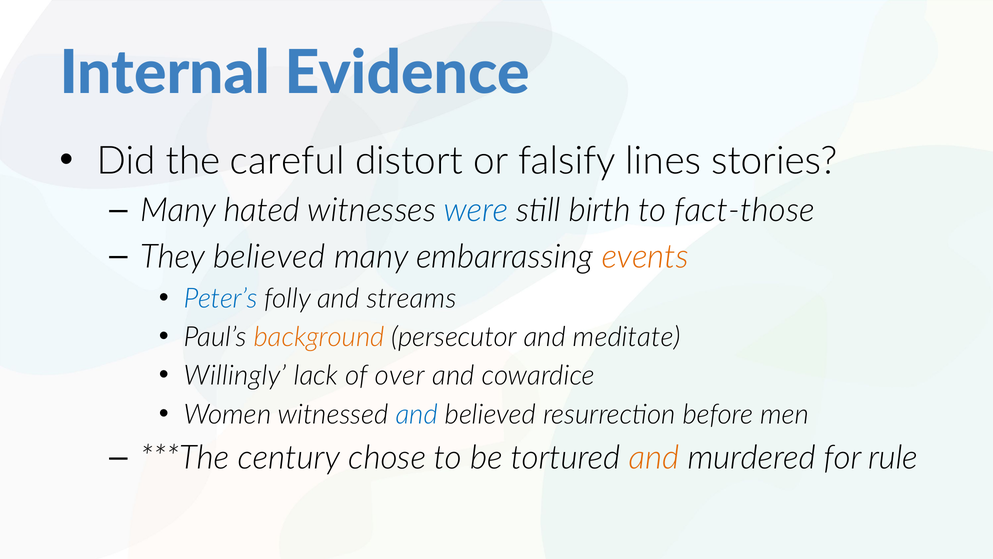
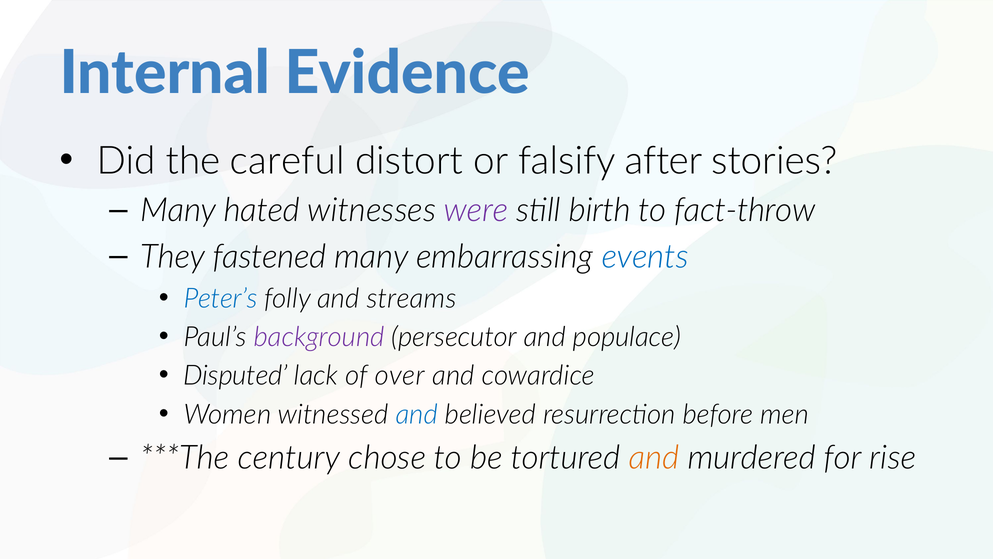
lines: lines -> after (664, 161)
were colour: blue -> purple (476, 210)
fact-those: fact-those -> fact-throw (745, 210)
They believed: believed -> fastened (269, 257)
events colour: orange -> blue (645, 257)
background colour: orange -> purple (319, 337)
meditate: meditate -> populace (627, 337)
Willingly: Willingly -> Disputed (235, 376)
rule: rule -> rise (893, 458)
